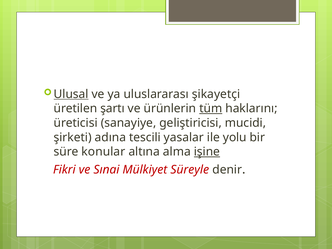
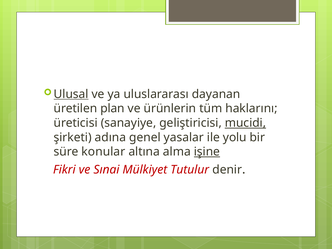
şikayetçi: şikayetçi -> dayanan (216, 94)
şartı: şartı -> plan (112, 109)
tüm underline: present -> none (211, 109)
mucidi underline: none -> present (245, 123)
tescili: tescili -> genel (145, 137)
Süreyle: Süreyle -> Tutulur (190, 170)
